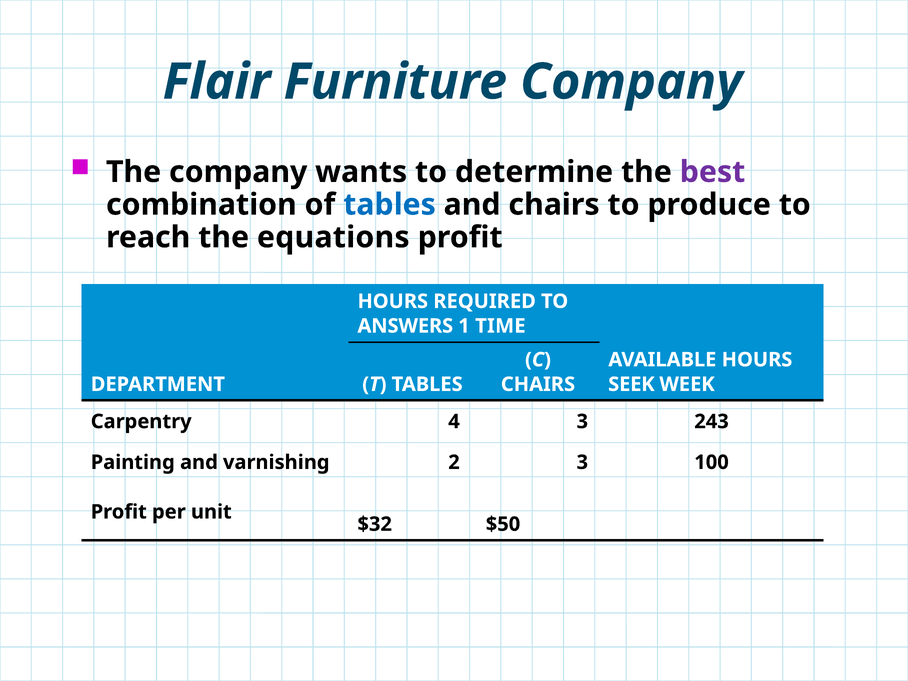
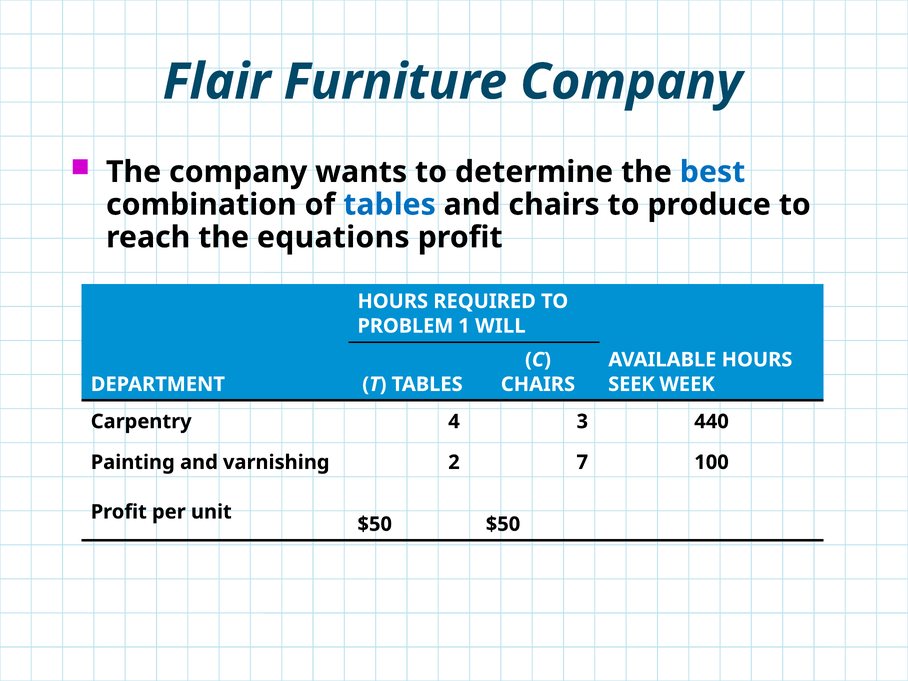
best colour: purple -> blue (713, 172)
ANSWERS: ANSWERS -> PROBLEM (405, 326)
TIME: TIME -> WILL (500, 326)
243: 243 -> 440 (712, 422)
2 3: 3 -> 7 (582, 462)
$32: $32 -> $50 (375, 524)
